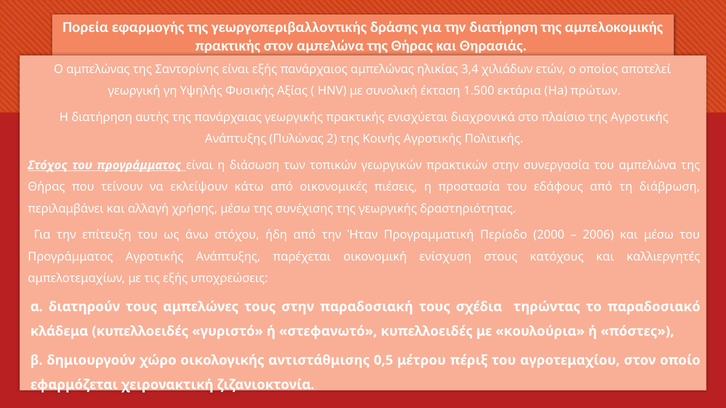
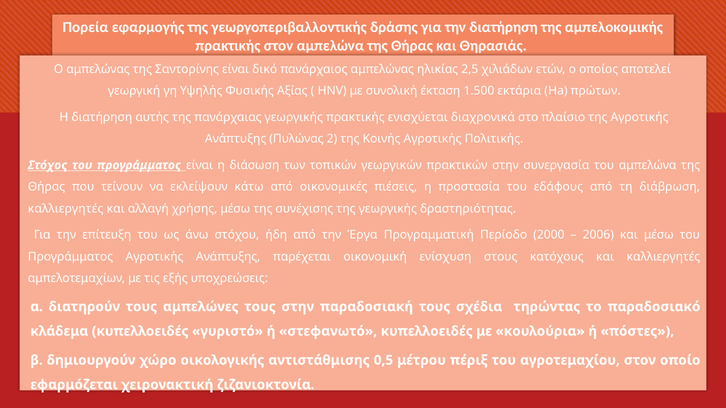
είναι εξής: εξής -> δικό (265, 69)
3,4: 3,4 -> 2,5 (470, 69)
περιλαμβάνει: περιλαμβάνει -> καλλιεργητές (66, 209)
Ήταν: Ήταν -> Έργα (362, 235)
